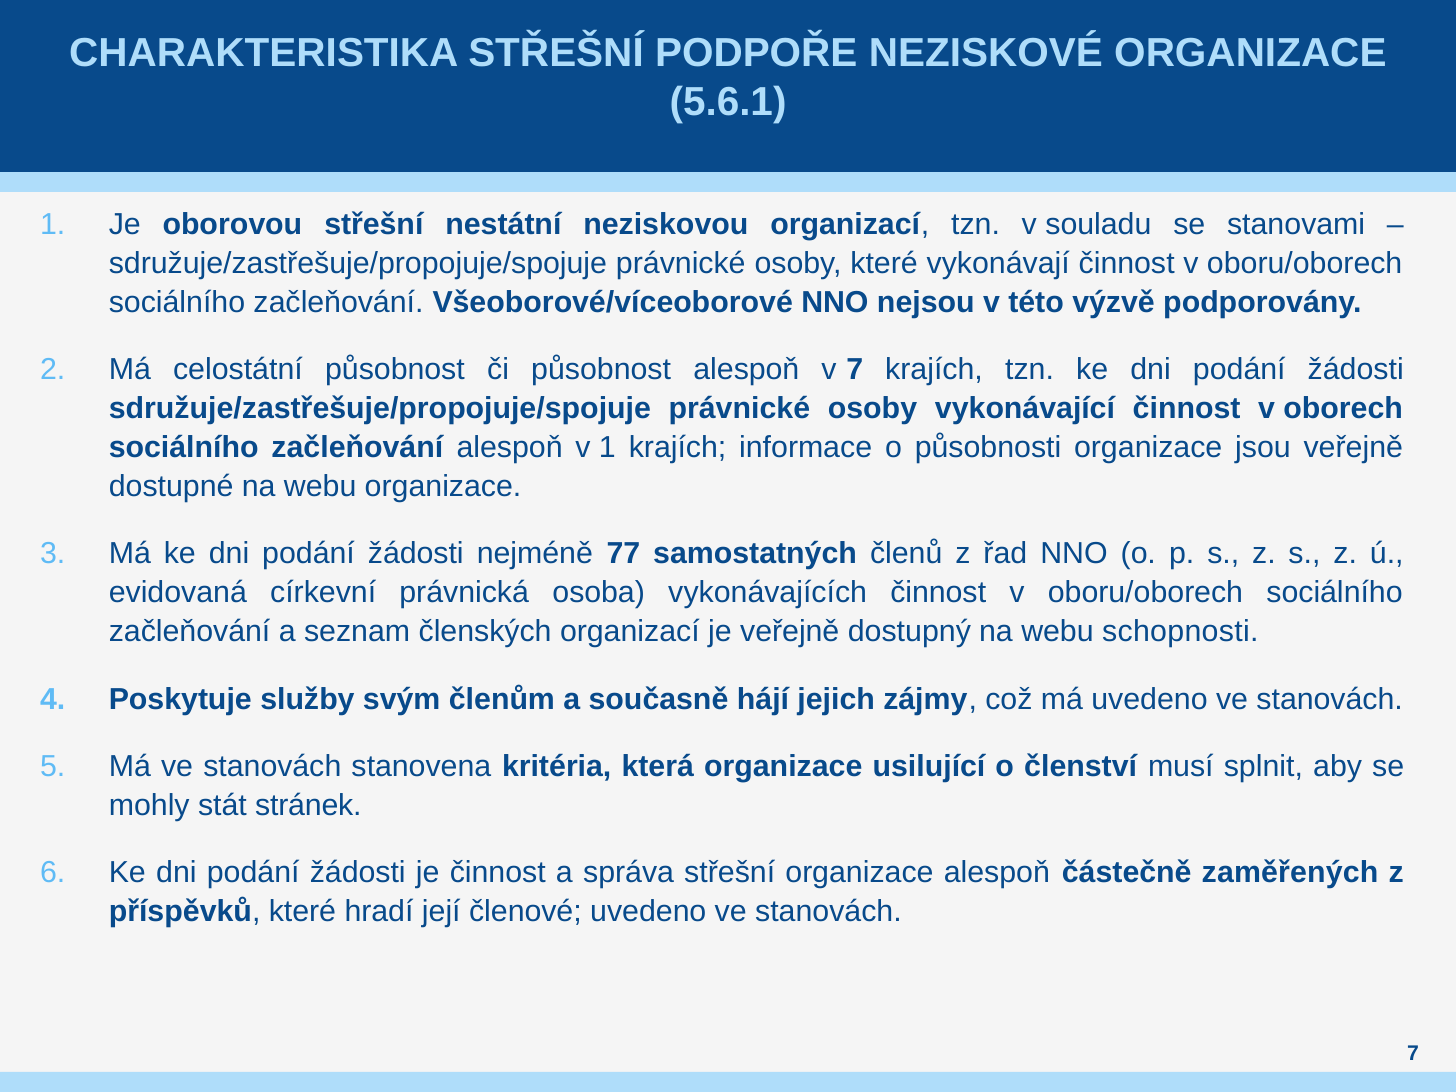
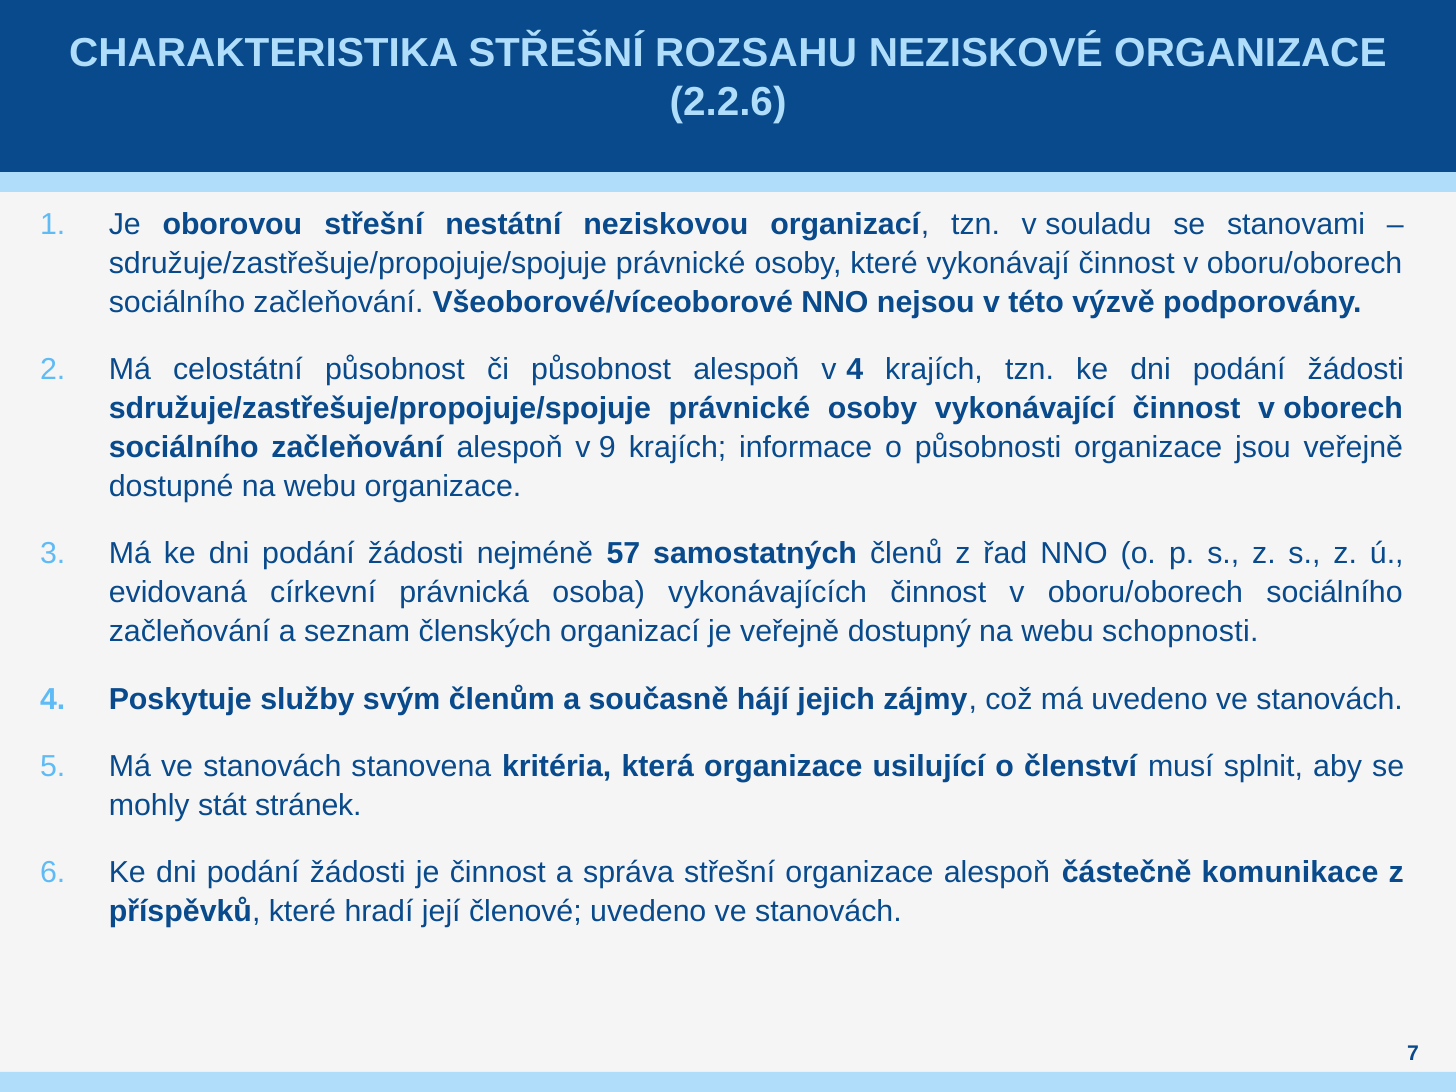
PODPOŘE: PODPOŘE -> ROZSAHU (756, 53)
5.6.1: 5.6.1 -> 2.2.6 (728, 102)
v 7: 7 -> 4 (855, 370)
v 1: 1 -> 9 (607, 448)
77: 77 -> 57 (623, 554)
zaměřených: zaměřených -> komunikace (1290, 872)
